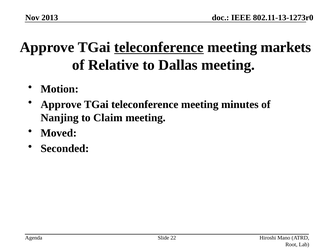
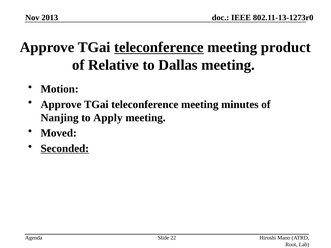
markets: markets -> product (286, 47)
Claim: Claim -> Apply (108, 118)
Seconded underline: none -> present (65, 149)
